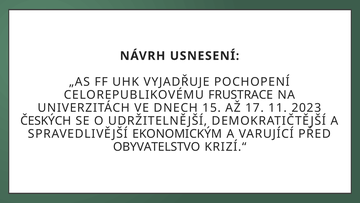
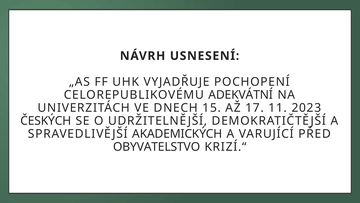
FRUSTRACE: FRUSTRACE -> ADEKVÁTNÍ (241, 95)
EKONOMICKÝM: EKONOMICKÝM -> AKADEMICKÝCH (177, 134)
